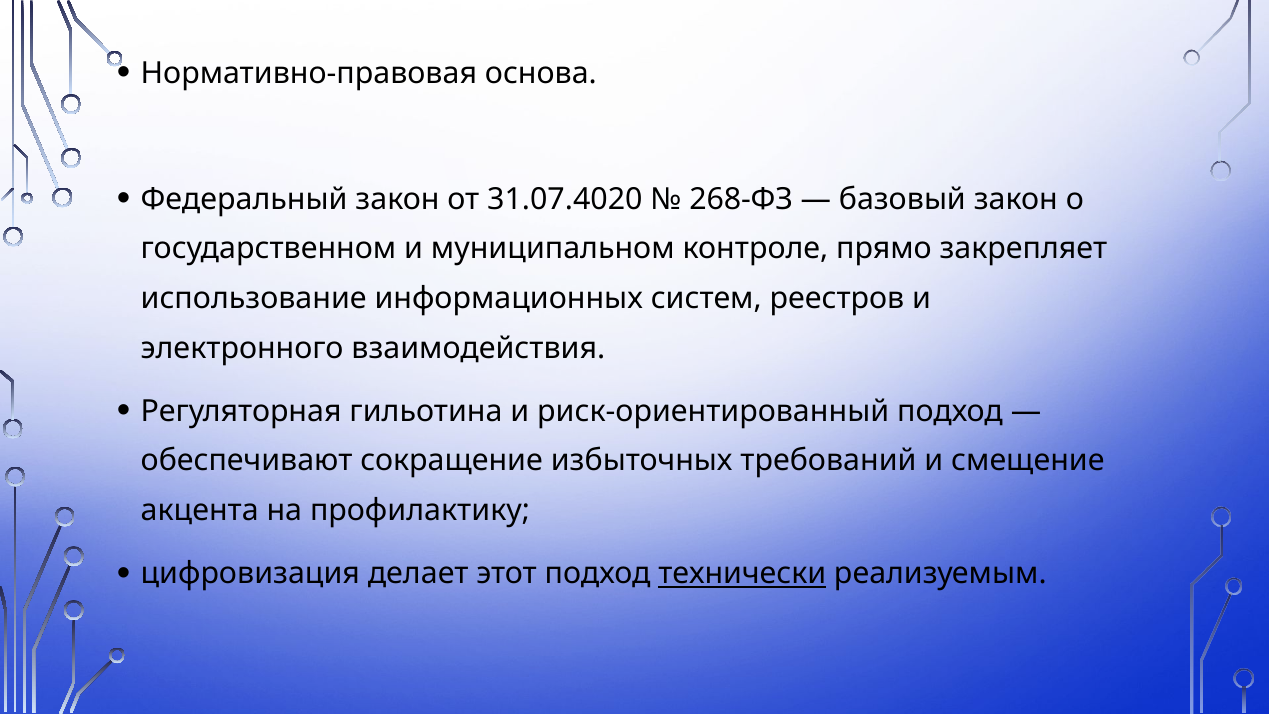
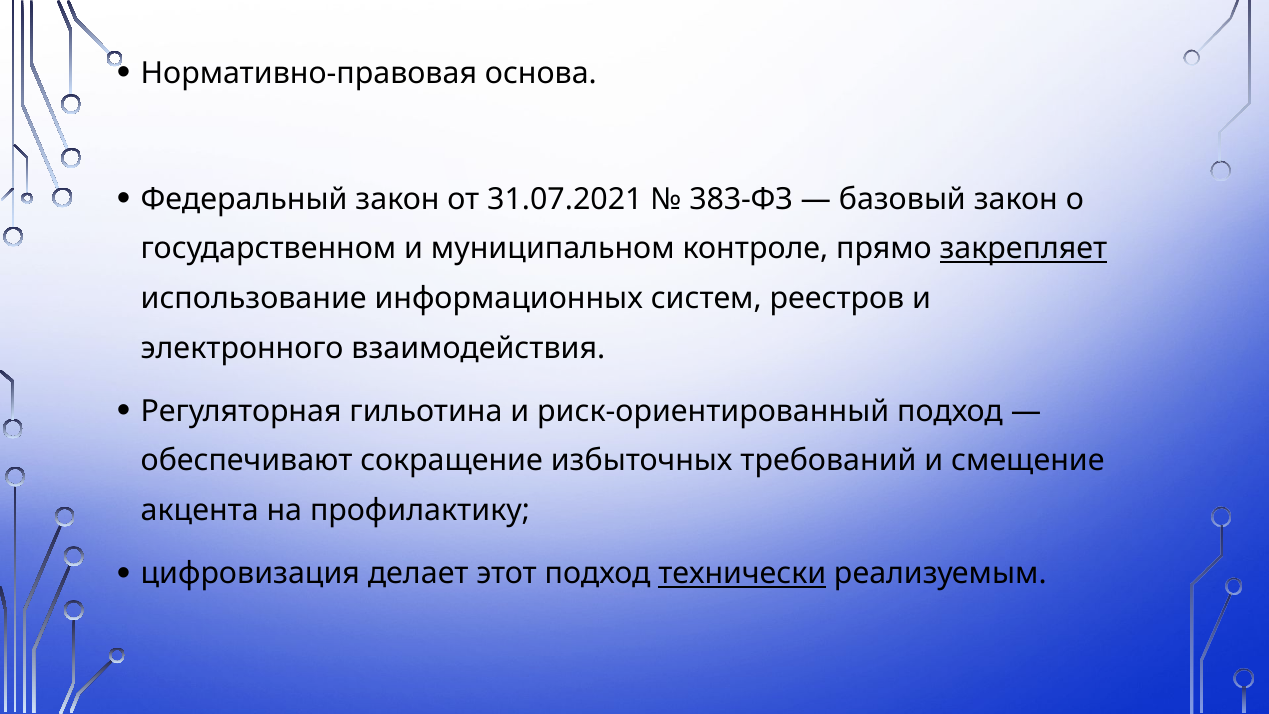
31.07.4020: 31.07.4020 -> 31.07.2021 (565, 199)
268‑ФЗ: 268‑ФЗ -> 383‑ФЗ (741, 199)
закрепляет underline: none -> present (1023, 249)
